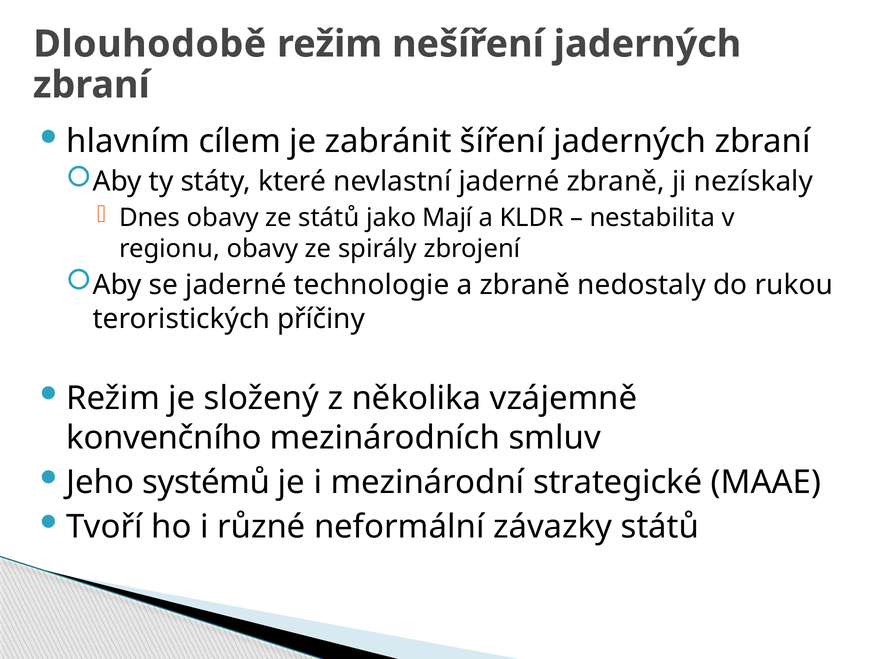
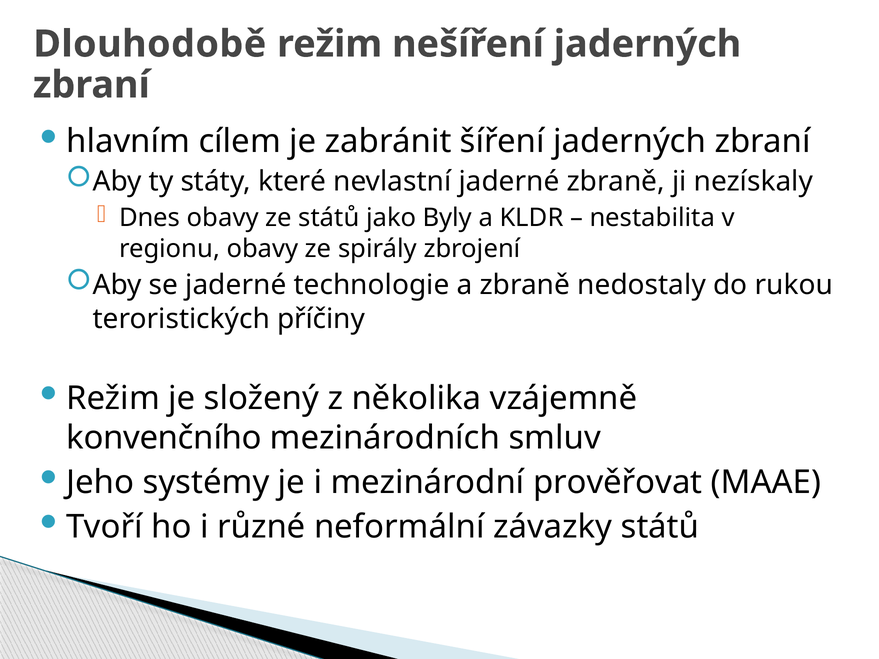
Mají: Mají -> Byly (447, 218)
systémů: systémů -> systémy (206, 482)
strategické: strategické -> prověřovat (618, 482)
